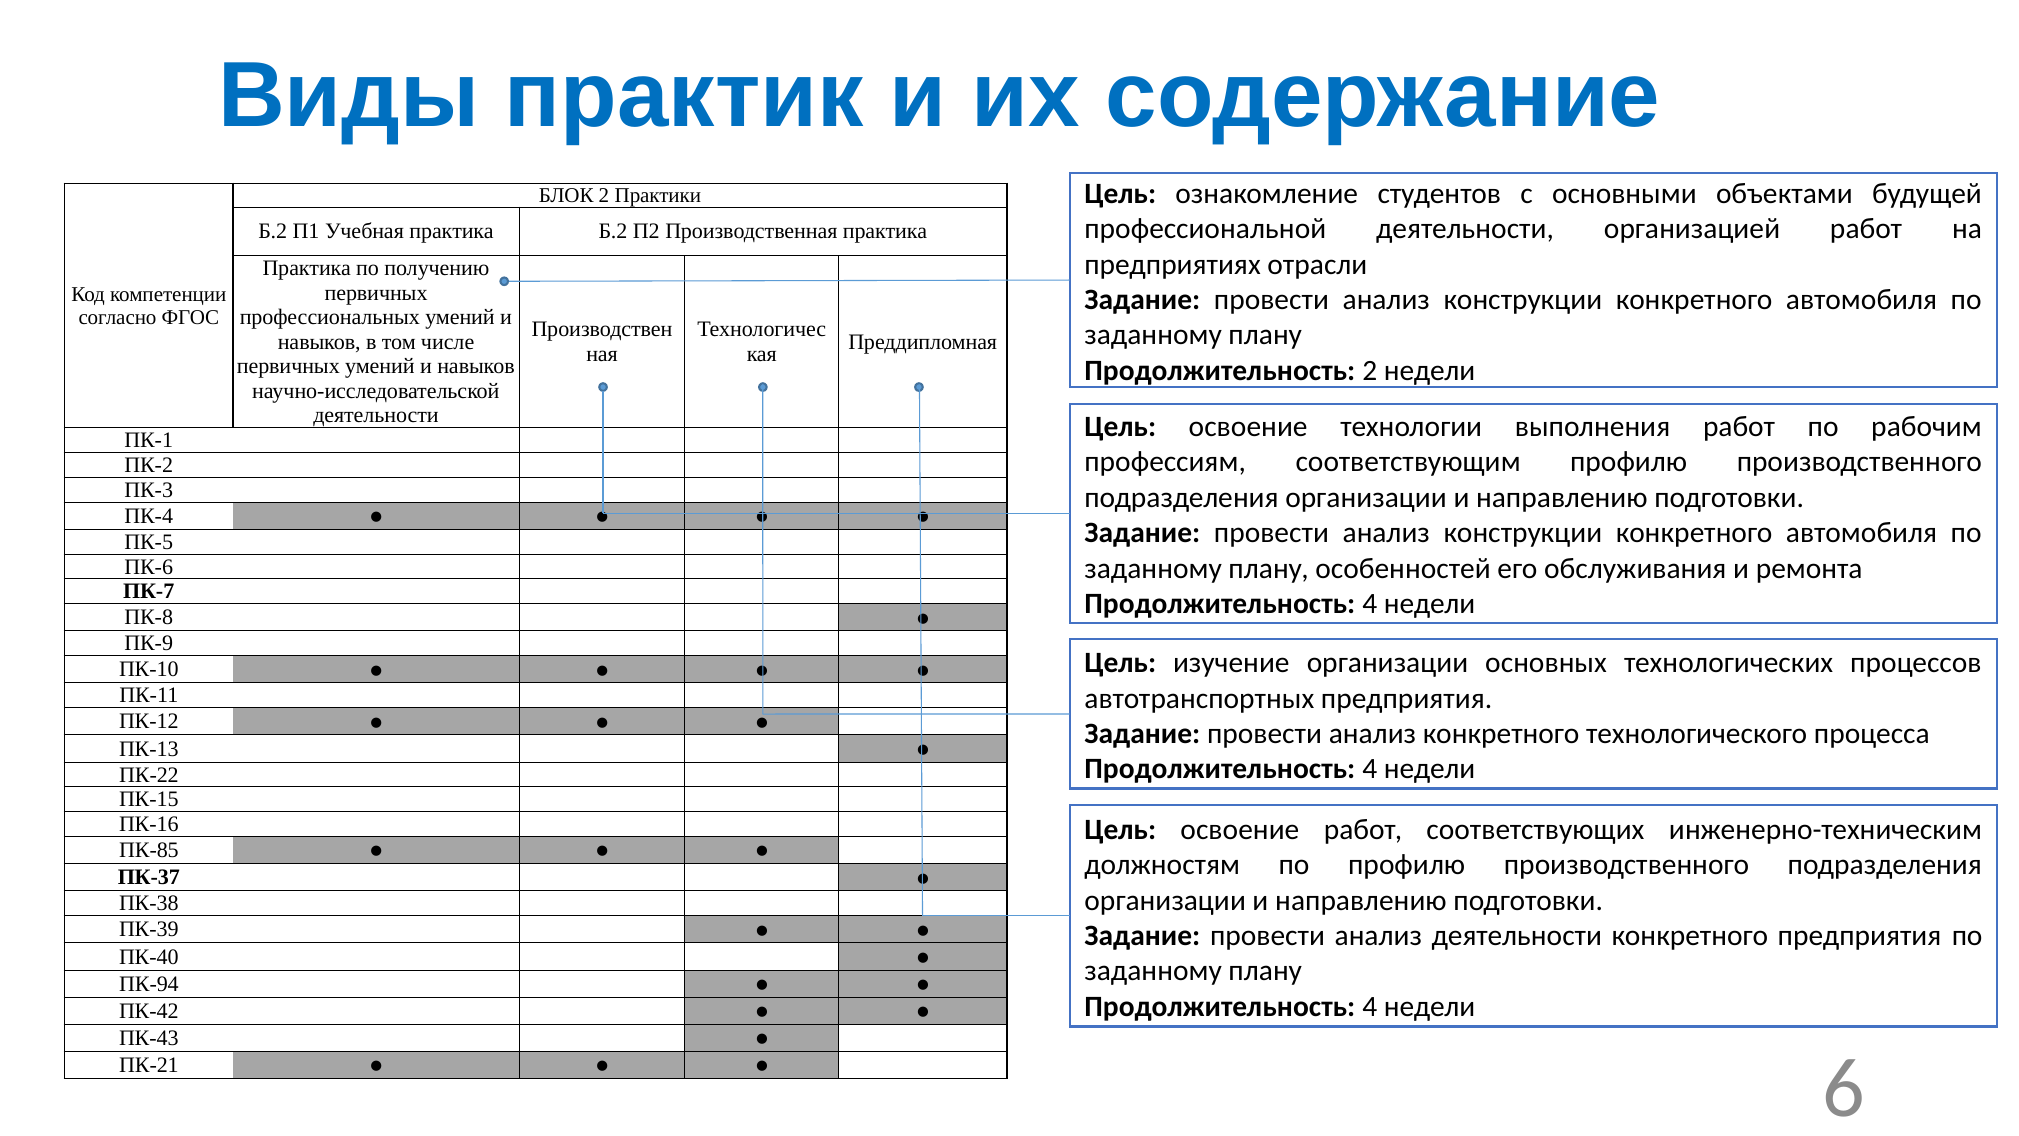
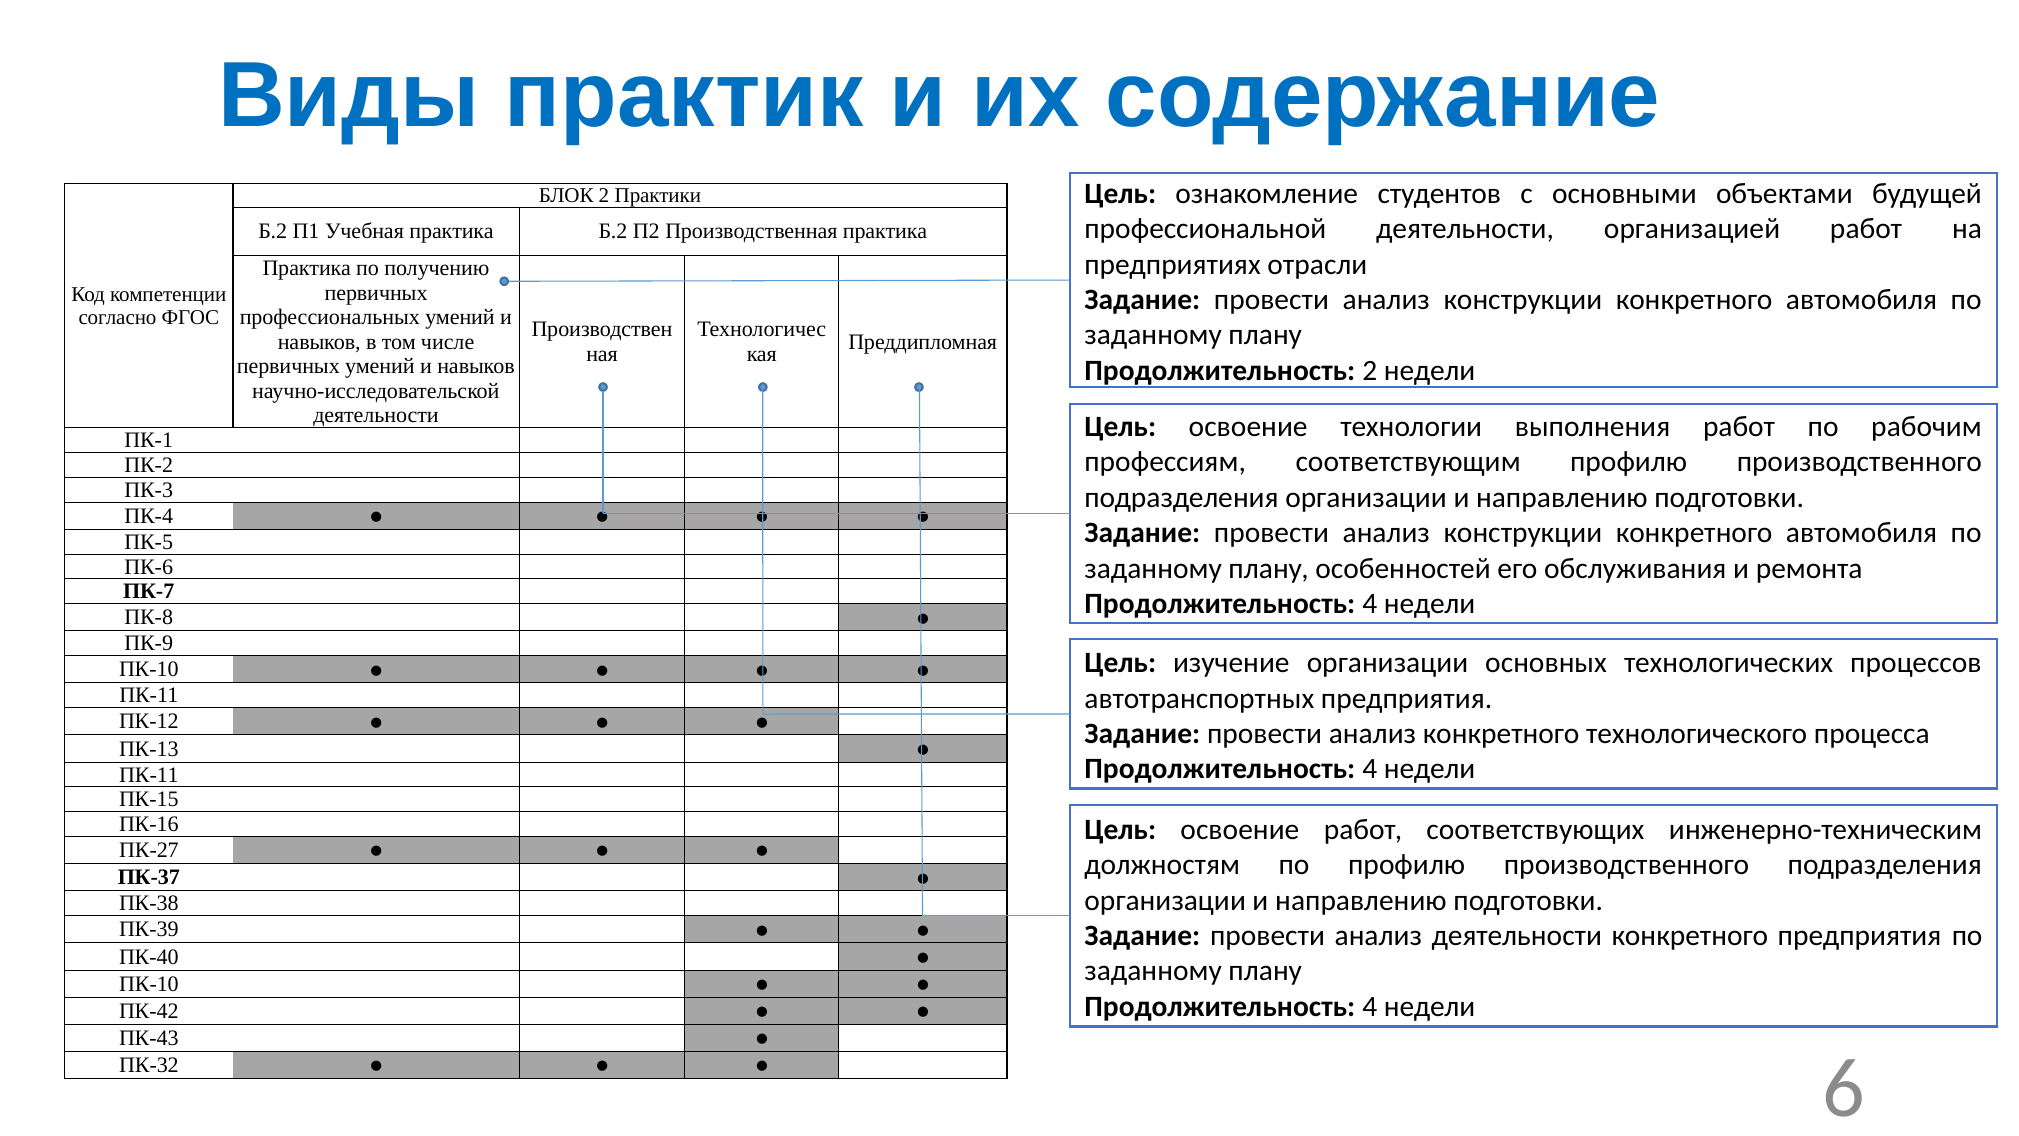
ПК-22: ПК-22 -> ПК-11 (149, 775)
ПК-85: ПК-85 -> ПК-27 (149, 850)
ПК-94: ПК-94 -> ПК-10 (149, 984)
ПК-21: ПК-21 -> ПК-32 (149, 1065)
